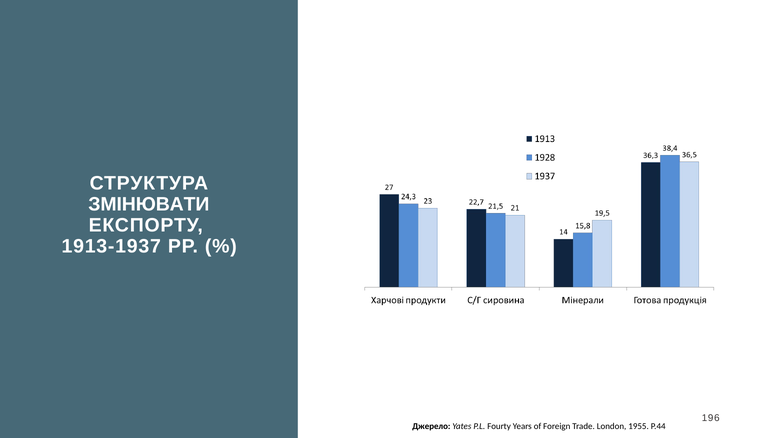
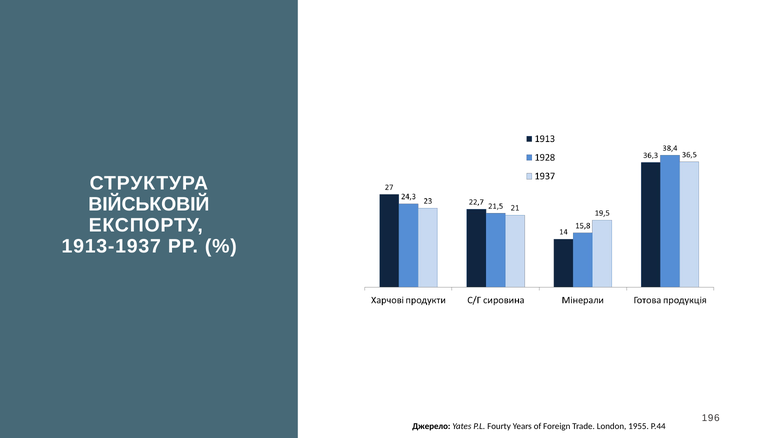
ЗМІНЮВАТИ: ЗМІНЮВАТИ -> ВІЙСЬКОВІЙ (149, 204)
